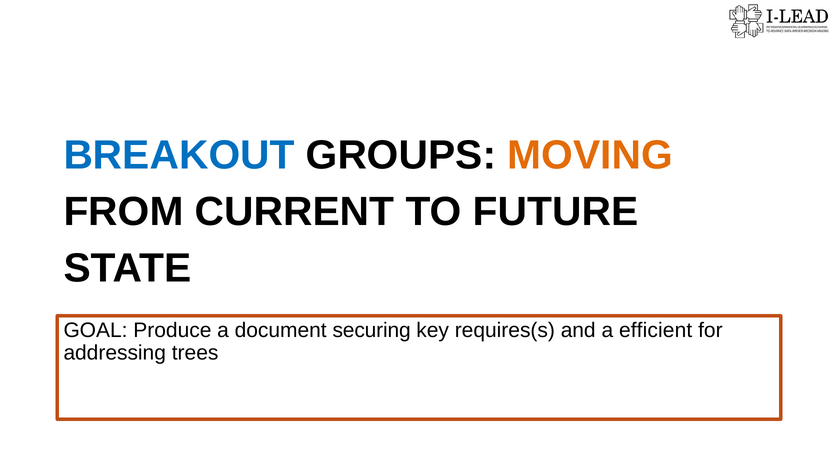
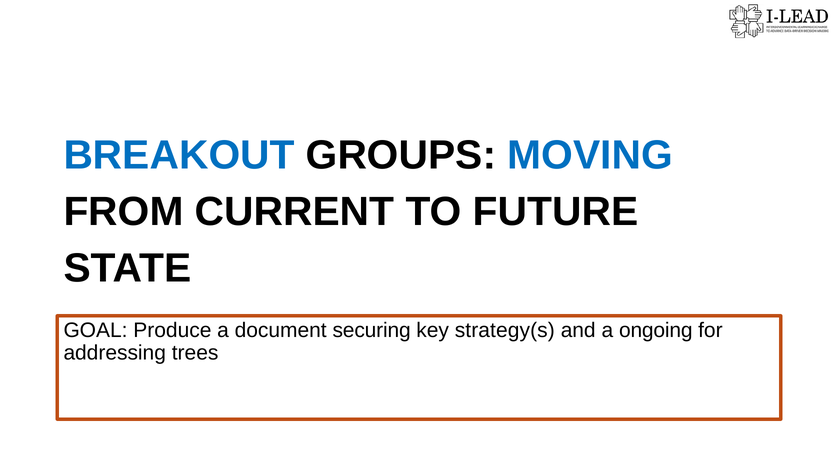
MOVING colour: orange -> blue (590, 155)
requires(s: requires(s -> strategy(s (505, 330)
efficient: efficient -> ongoing (656, 330)
